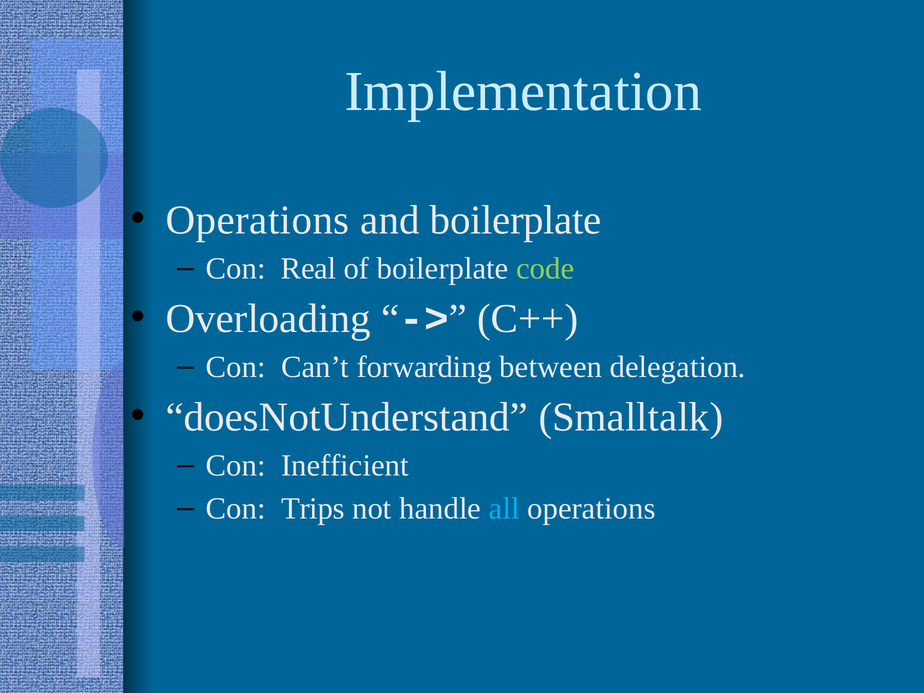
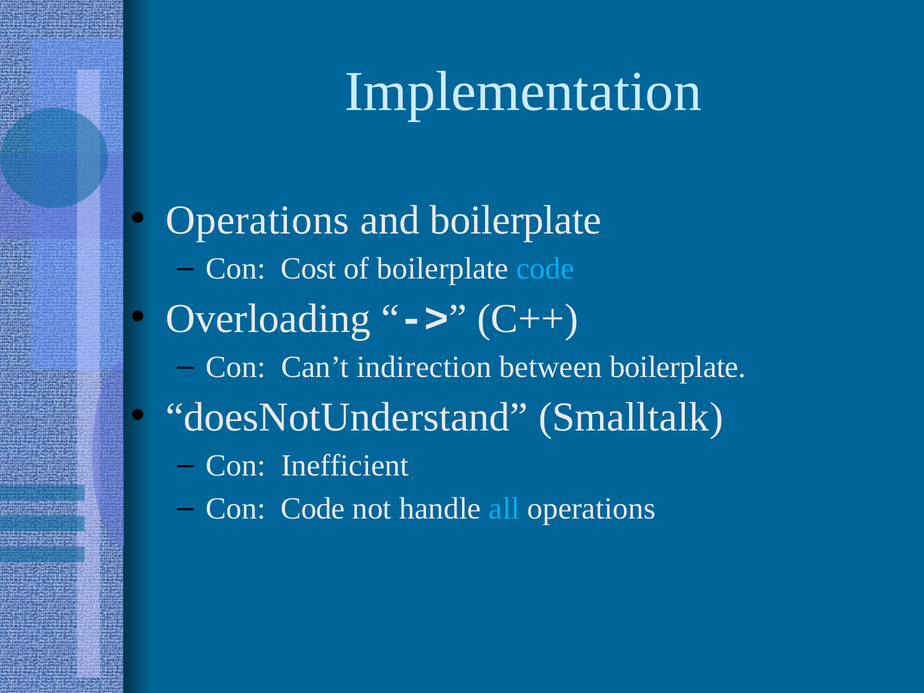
Real: Real -> Cost (309, 269)
code colour: light green -> light blue (545, 269)
forwarding: forwarding -> indirection (424, 367)
between delegation: delegation -> boilerplate (678, 367)
Con Trips: Trips -> Code (313, 509)
